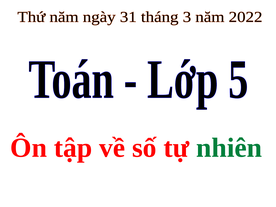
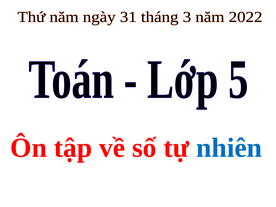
nhiên colour: green -> blue (229, 148)
